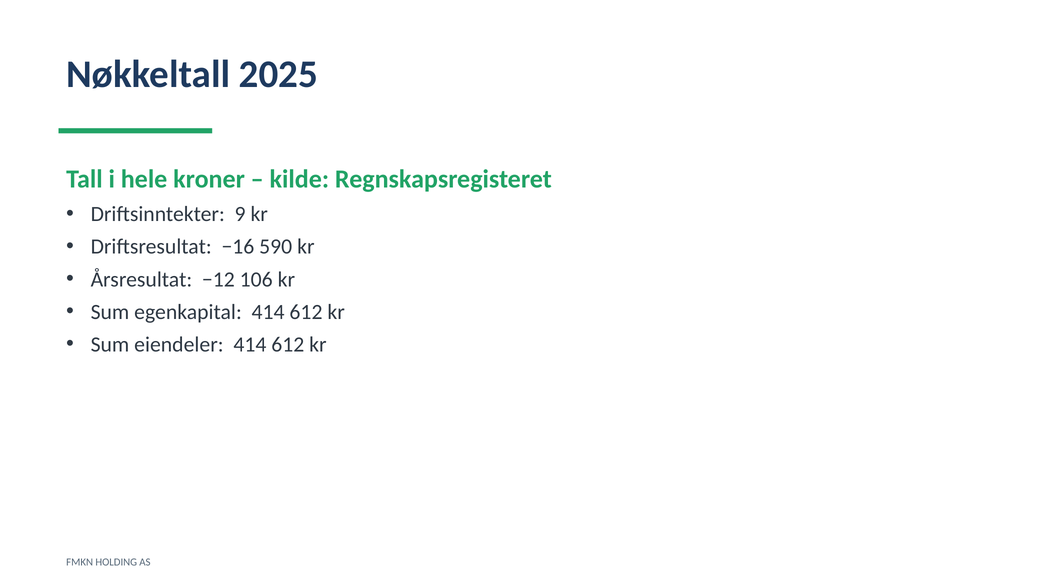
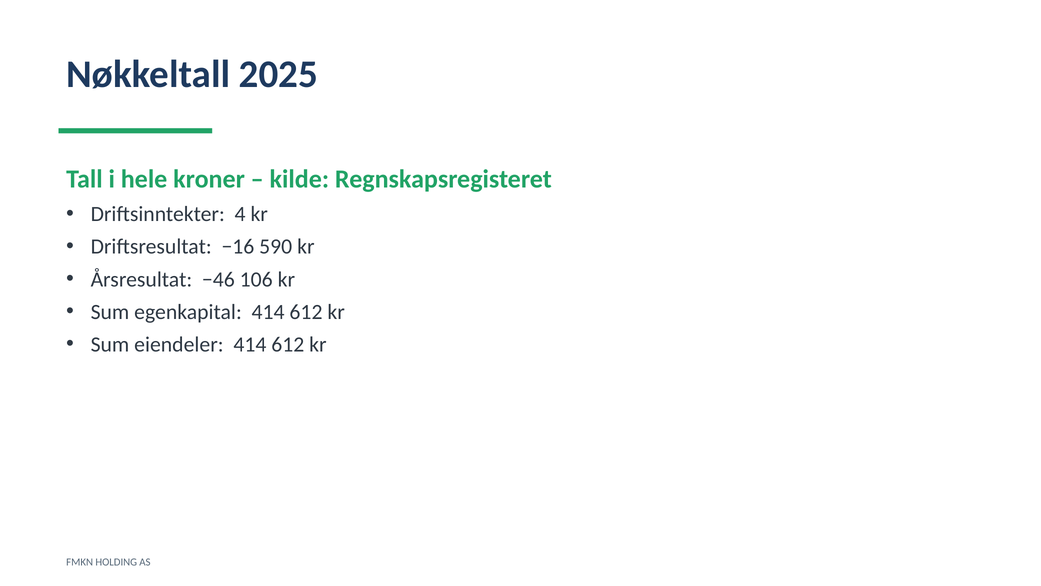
9: 9 -> 4 (240, 214)
−12: −12 -> −46 (218, 279)
